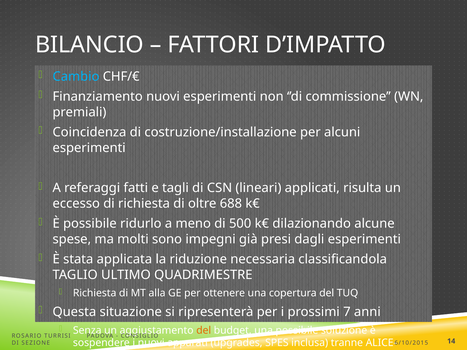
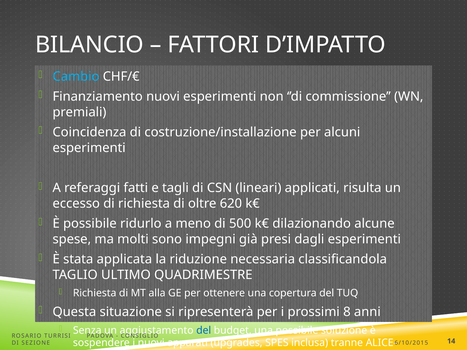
688: 688 -> 620 (231, 204)
7: 7 -> 8 (347, 312)
del colour: orange -> blue (204, 331)
